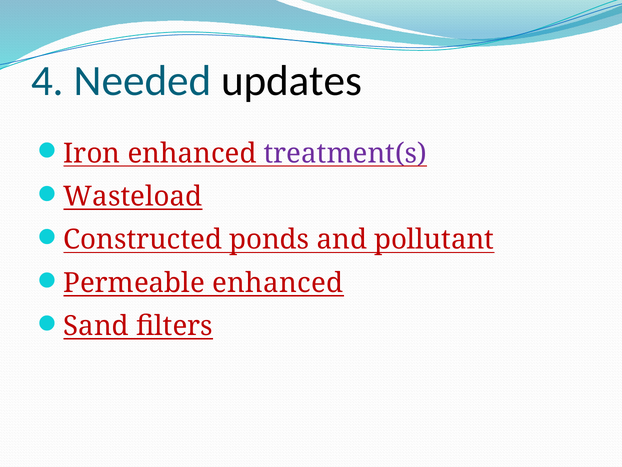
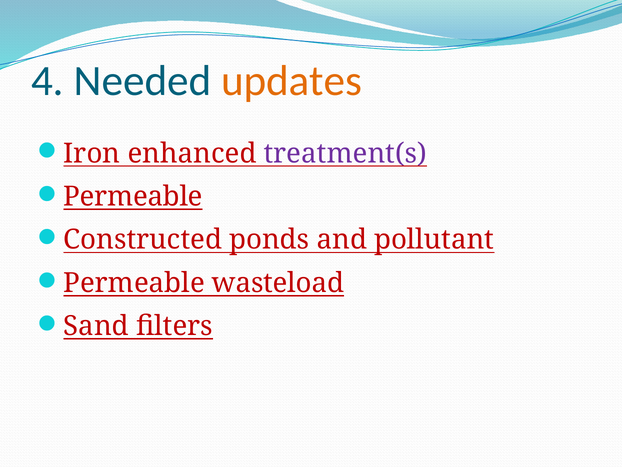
updates colour: black -> orange (292, 81)
Wasteload: Wasteload -> Permeable (133, 196)
Permeable enhanced: enhanced -> wasteload (278, 283)
